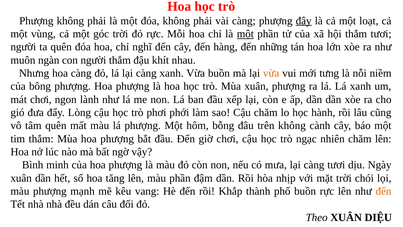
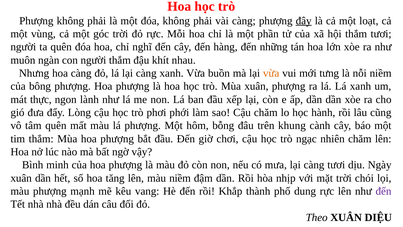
một underline: present -> none (245, 34)
mát chơi: chơi -> thực (41, 99)
trên không: không -> khung (292, 125)
màu phần: phần -> niềm (180, 178)
phố buồn: buồn -> dung (305, 191)
đến colour: orange -> purple (383, 191)
